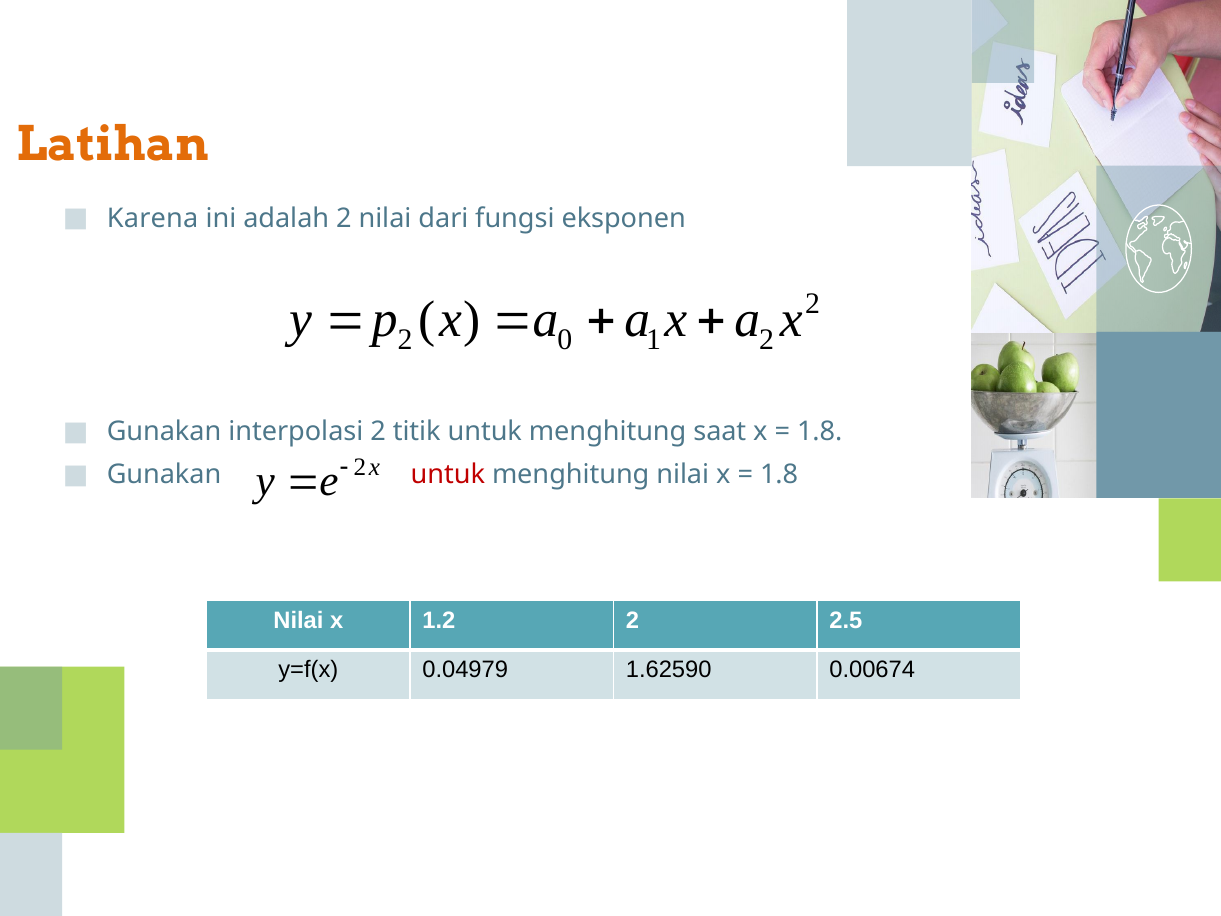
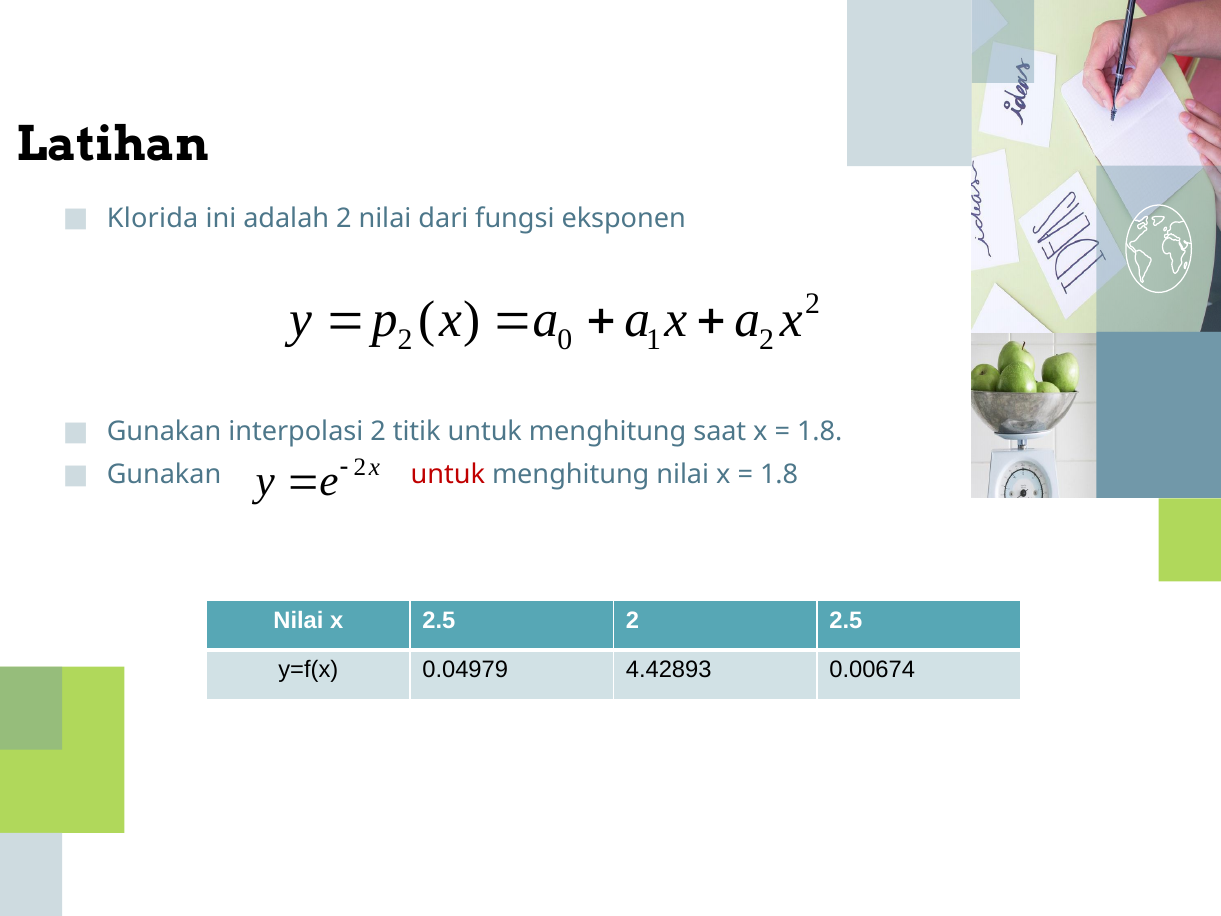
Latihan colour: orange -> black (113, 145)
Karena: Karena -> Klorida (153, 218)
x 1.2: 1.2 -> 2.5 (439, 620)
1.62590: 1.62590 -> 4.42893 (669, 670)
